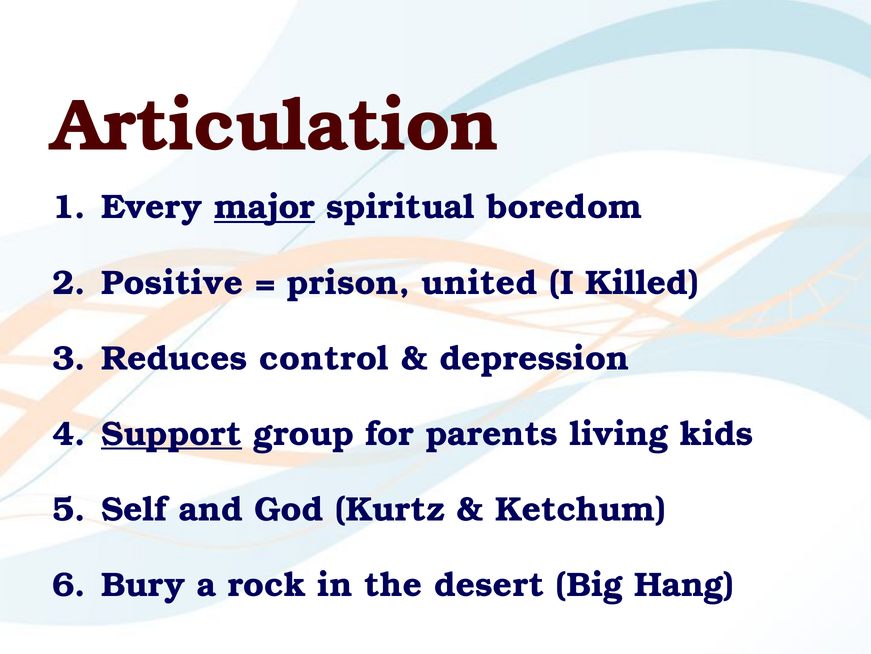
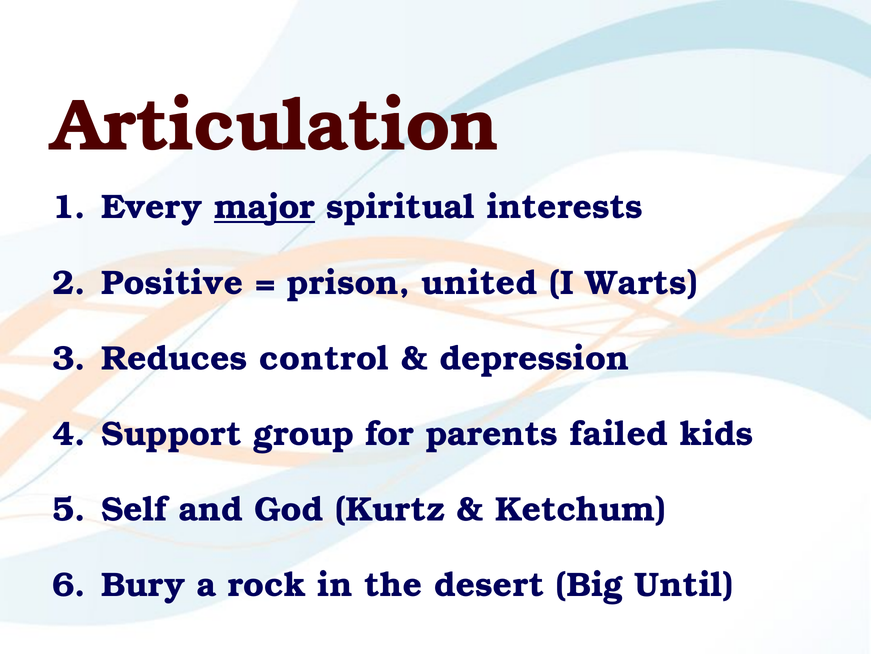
boredom: boredom -> interests (565, 207)
Killed: Killed -> Warts (642, 283)
Support underline: present -> none (171, 434)
living: living -> failed (619, 434)
Hang: Hang -> Until (684, 585)
